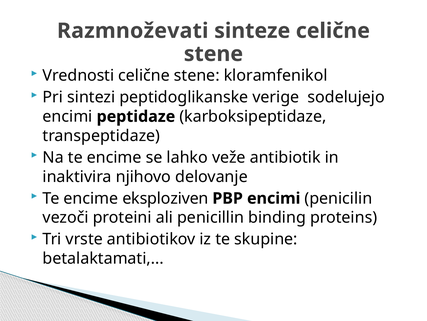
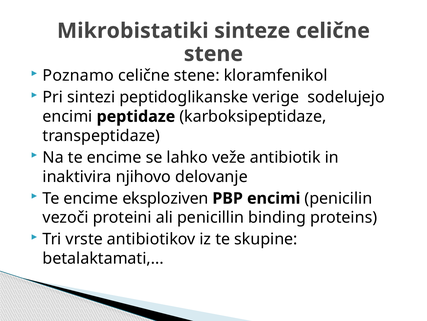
Razmnoževati: Razmnoževati -> Mikrobistatiki (133, 31)
Vrednosti: Vrednosti -> Poznamo (78, 75)
